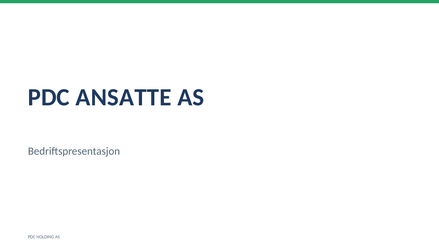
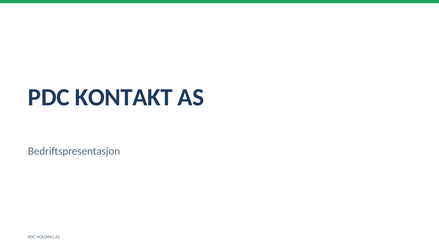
ANSATTE: ANSATTE -> KONTAKT (124, 97)
